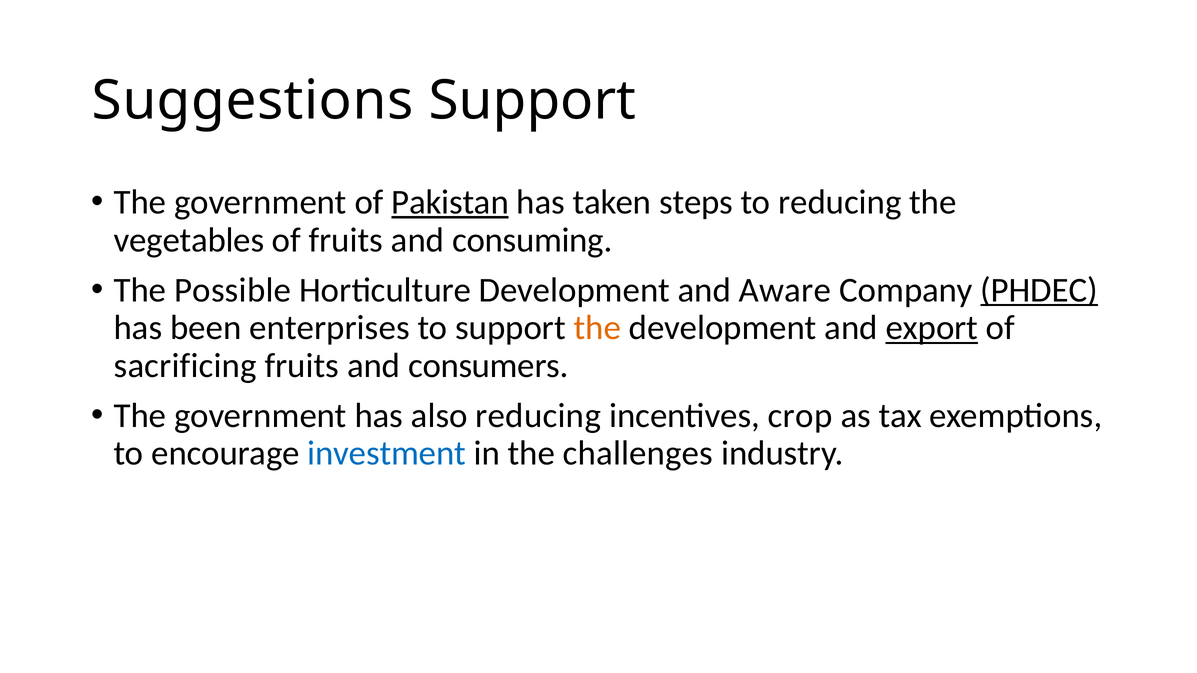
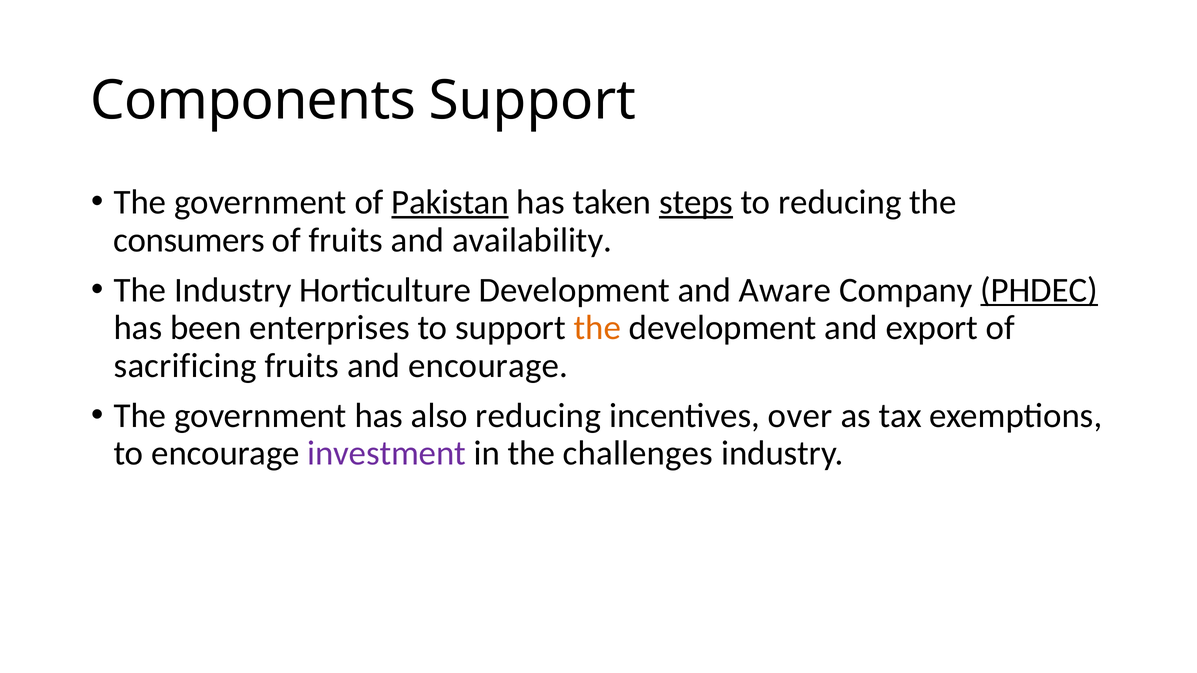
Suggestions: Suggestions -> Components (253, 101)
steps underline: none -> present (696, 202)
vegetables: vegetables -> consumers (189, 240)
consuming: consuming -> availability (532, 240)
The Possible: Possible -> Industry (233, 290)
export underline: present -> none (932, 328)
and consumers: consumers -> encourage (488, 366)
crop: crop -> over (800, 416)
investment colour: blue -> purple (387, 454)
